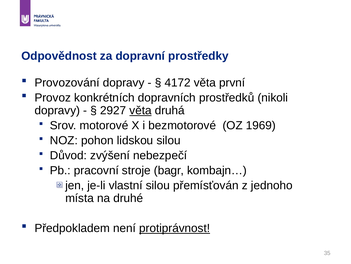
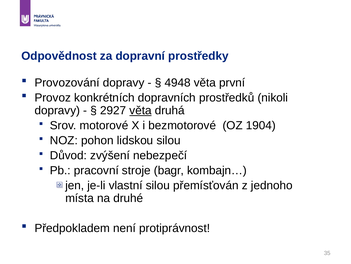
4172: 4172 -> 4948 (178, 83)
1969: 1969 -> 1904 (261, 125)
protiprávnost underline: present -> none (175, 228)
